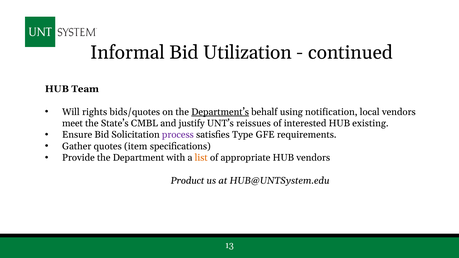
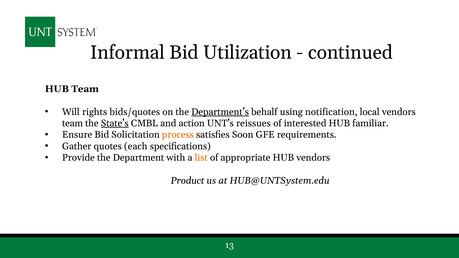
meet: meet -> team (72, 123)
State’s underline: none -> present (115, 123)
justify: justify -> action (192, 123)
existing: existing -> familiar (370, 123)
process colour: purple -> orange (178, 135)
Type: Type -> Soon (243, 135)
item: item -> each (136, 146)
